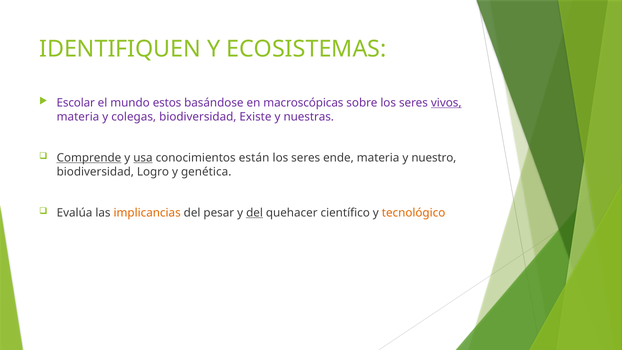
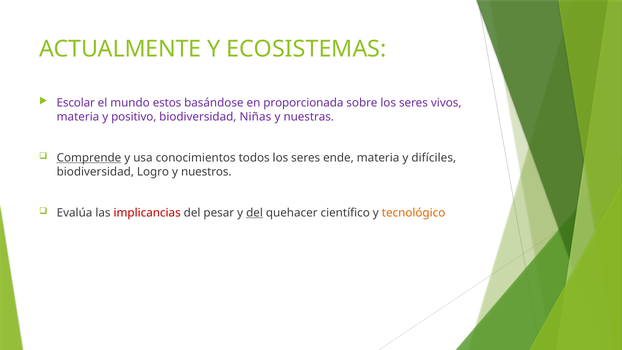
IDENTIFIQUEN: IDENTIFIQUEN -> ACTUALMENTE (120, 49)
macroscópicas: macroscópicas -> proporcionada (303, 103)
vivos underline: present -> none (446, 103)
colegas: colegas -> positivo (134, 117)
Existe: Existe -> Niñas (255, 117)
usa underline: present -> none (143, 158)
están: están -> todos (254, 158)
nuestro: nuestro -> difíciles (434, 158)
genética: genética -> nuestros (206, 172)
implicancias colour: orange -> red (147, 213)
